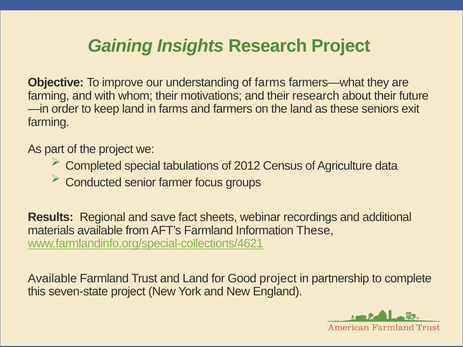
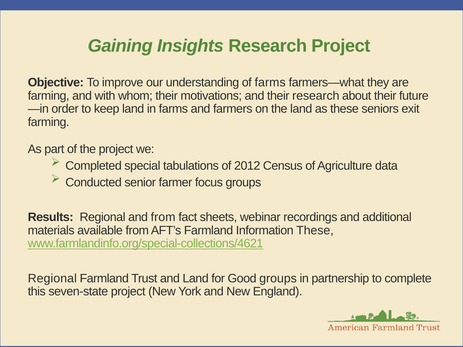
and save: save -> from (163, 217)
Available: Available -> Regional (52, 279)
Good project: project -> groups (278, 279)
